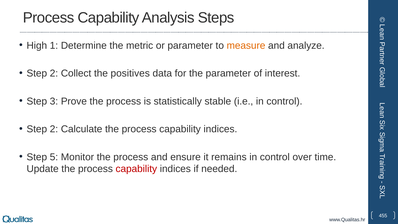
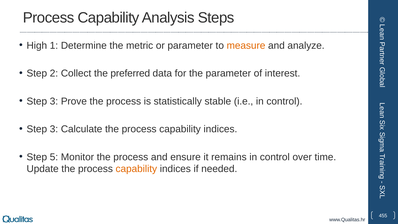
positives: positives -> preferred (130, 73)
2: 2 -> 3 (54, 129)
capability colour: red -> orange (136, 169)
